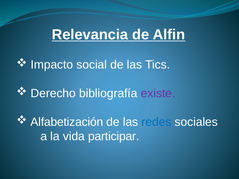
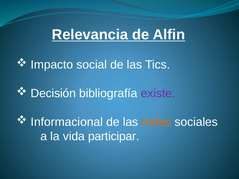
Derecho: Derecho -> Decisión (53, 93)
Alfabetización: Alfabetización -> Informacional (67, 122)
redes colour: blue -> orange (156, 122)
